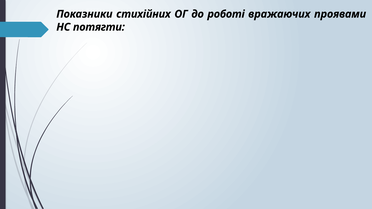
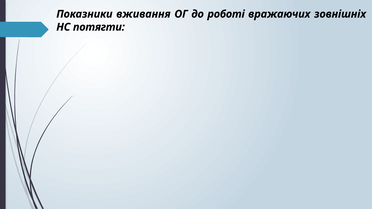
стихійних: стихійних -> вживання (143, 14)
проявами: проявами -> зовнішніх (340, 14)
